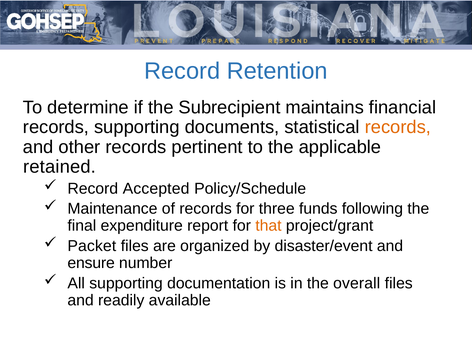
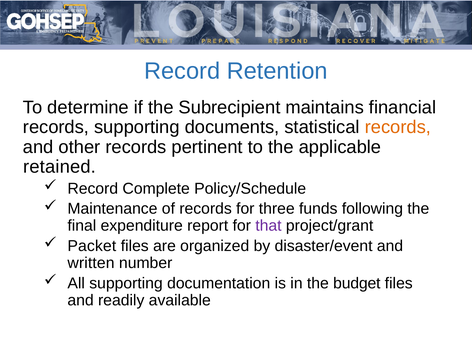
Accepted: Accepted -> Complete (156, 189)
that colour: orange -> purple (268, 226)
ensure: ensure -> written (91, 263)
overall: overall -> budget (357, 283)
